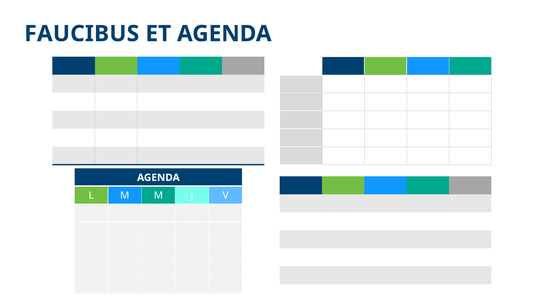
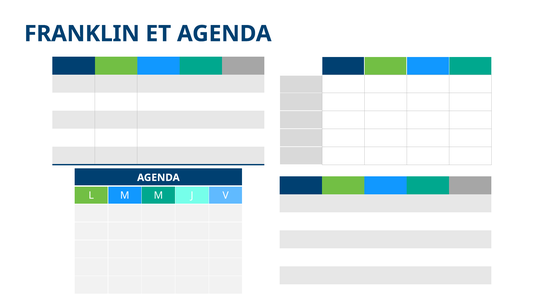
FAUCIBUS: FAUCIBUS -> FRANKLIN (82, 34)
